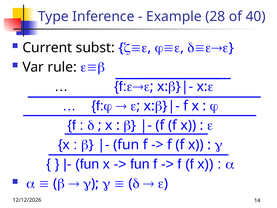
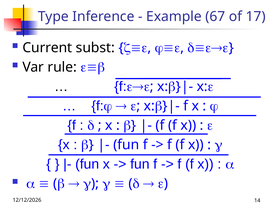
28: 28 -> 67 (215, 16)
40: 40 -> 17 (256, 16)
